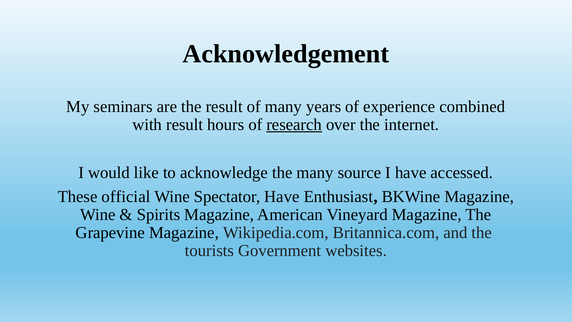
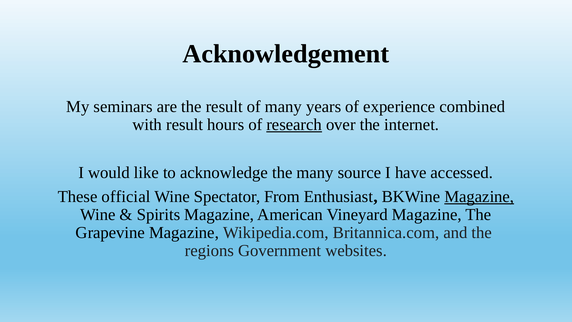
Spectator Have: Have -> From (282, 196)
Magazine underline: none -> present (479, 196)
tourists: tourists -> regions (209, 250)
